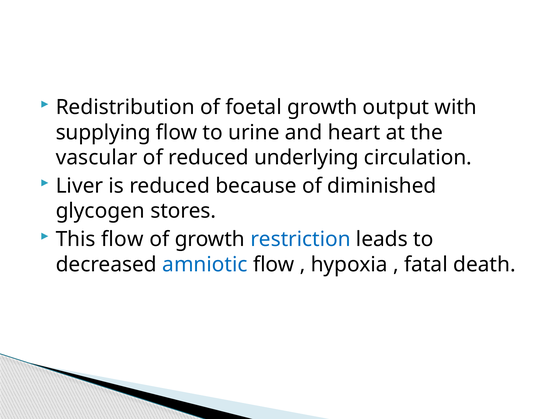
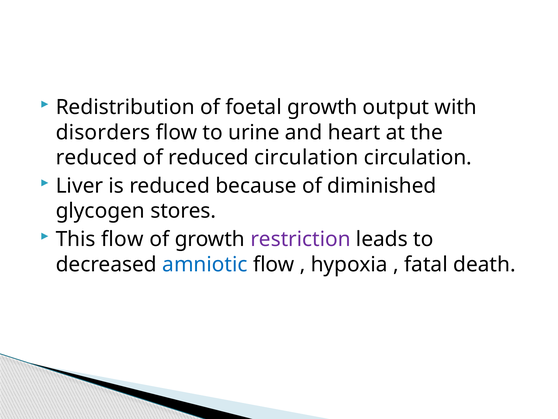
supplying: supplying -> disorders (103, 132)
vascular: vascular -> reduced (97, 157)
reduced underlying: underlying -> circulation (306, 157)
restriction colour: blue -> purple (301, 239)
